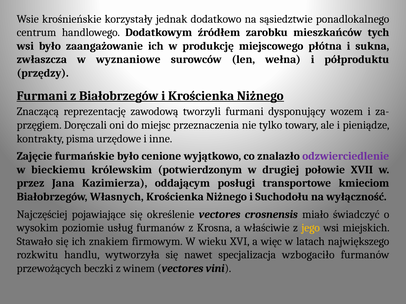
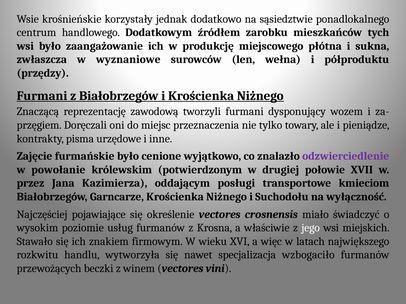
bieckiemu: bieckiemu -> powołanie (58, 170)
Własnych: Własnych -> Garncarze (117, 197)
jego colour: yellow -> white (311, 228)
